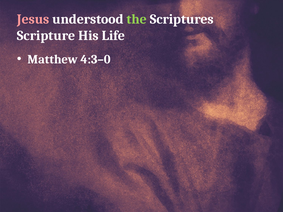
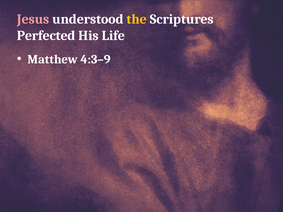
the colour: light green -> yellow (137, 19)
Scripture: Scripture -> Perfected (46, 36)
4:3–0: 4:3–0 -> 4:3–9 (96, 59)
